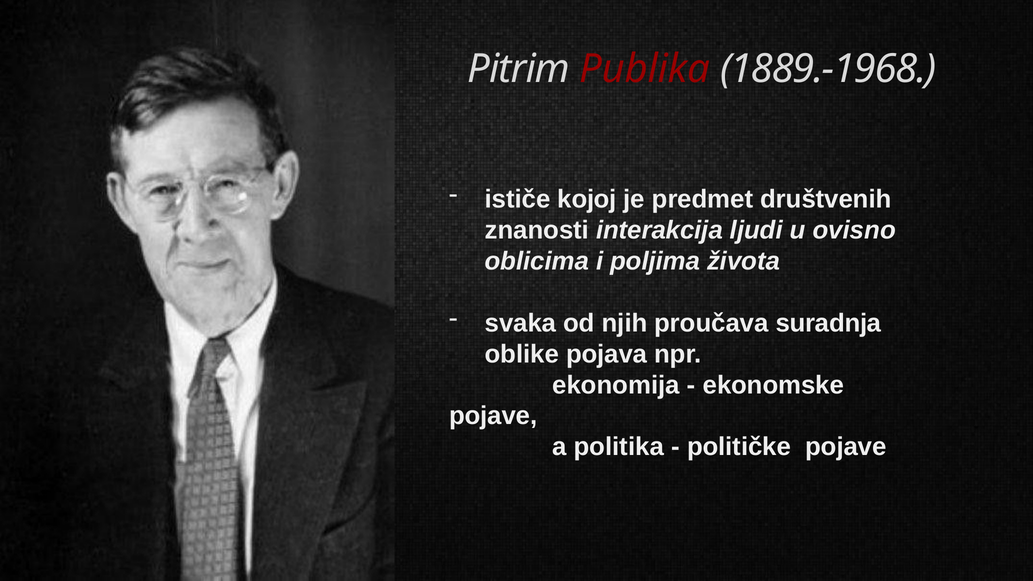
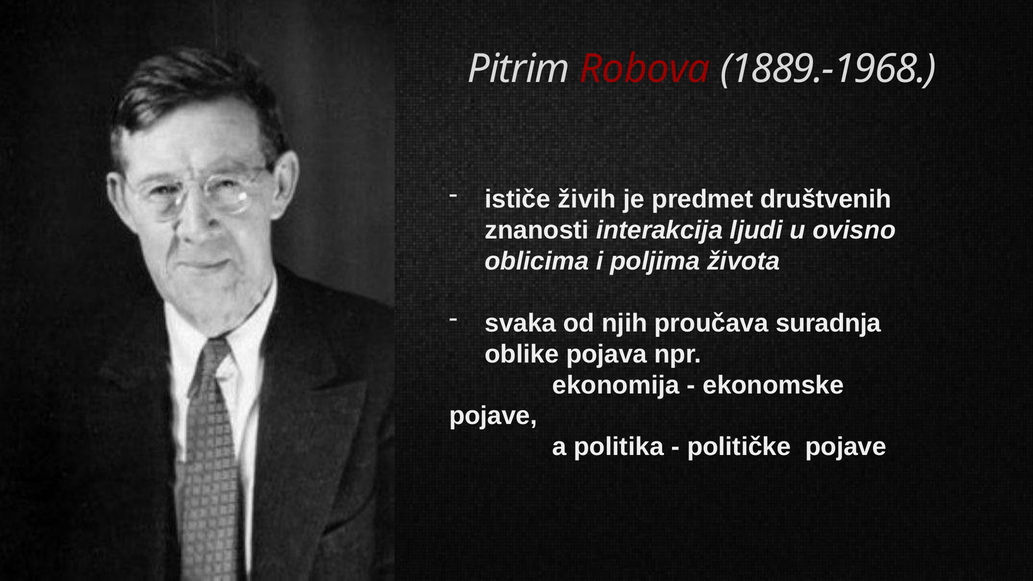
Publika: Publika -> Robova (645, 69)
kojoj: kojoj -> živih (587, 199)
